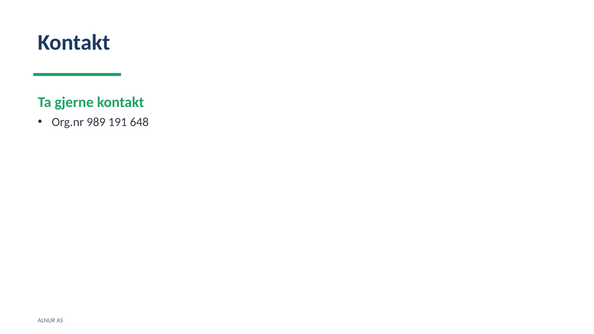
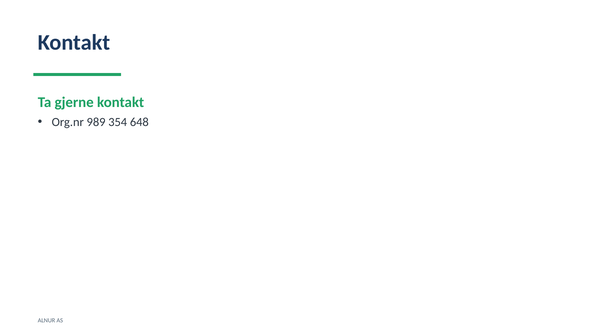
191: 191 -> 354 (118, 122)
